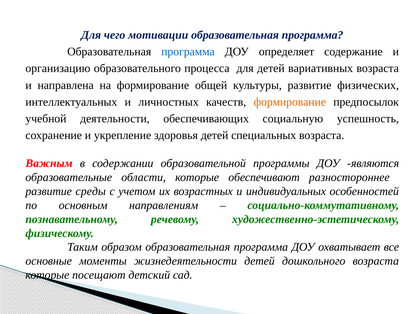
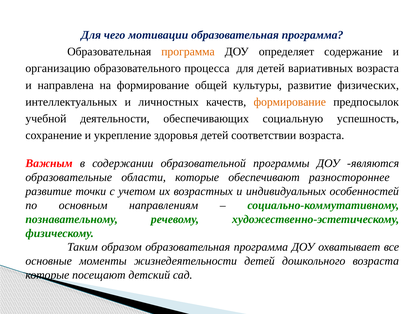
программа colour: blue -> orange (188, 52)
специальных: специальных -> соответствии (264, 135)
среды: среды -> точки (91, 191)
